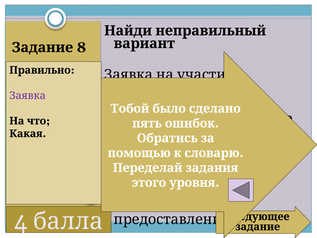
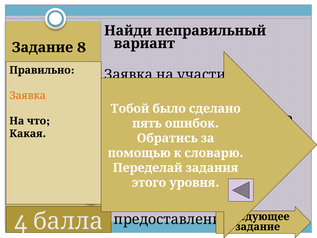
Заявка colour: purple -> orange (28, 95)
